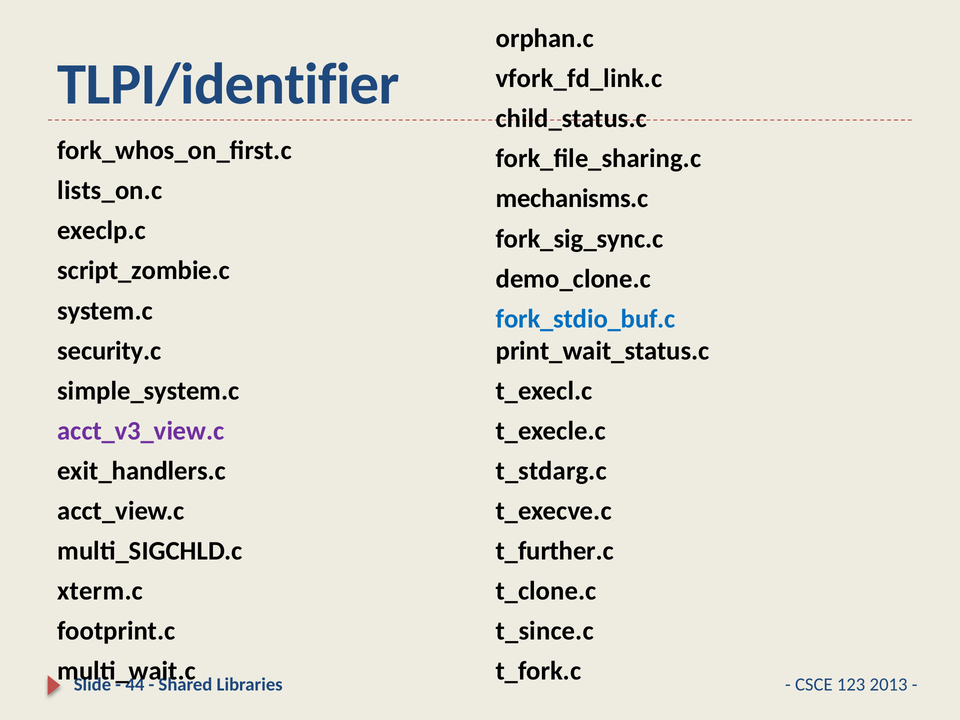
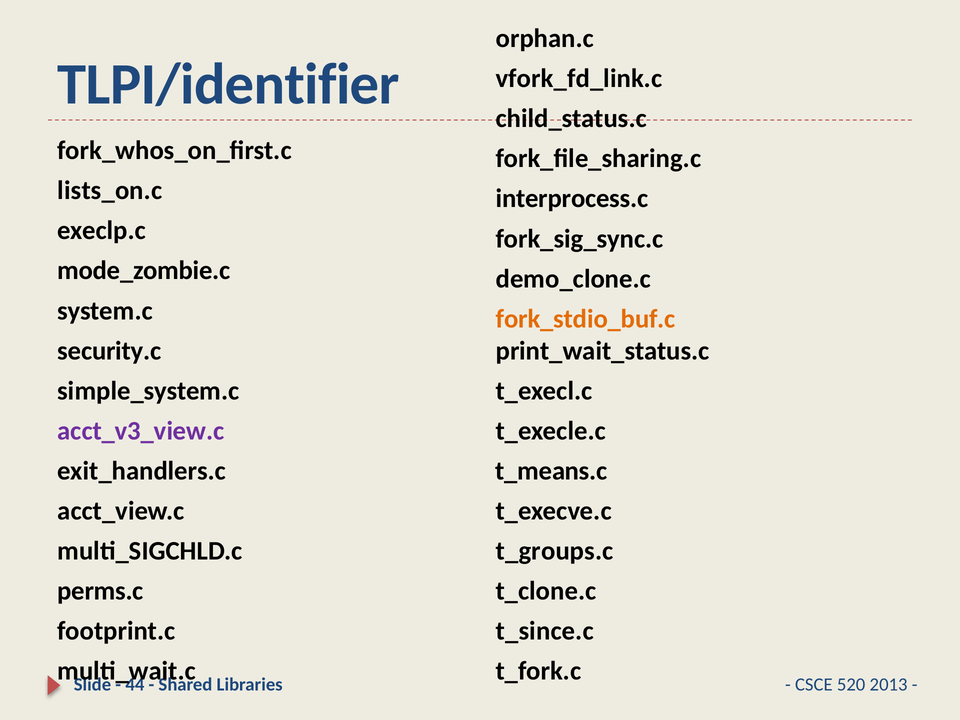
mechanisms.c: mechanisms.c -> interprocess.c (572, 199)
script_zombie.c: script_zombie.c -> mode_zombie.c (144, 271)
fork_stdio_buf.c colour: blue -> orange (586, 319)
t_stdarg.c: t_stdarg.c -> t_means.c (551, 471)
t_further.c: t_further.c -> t_groups.c (555, 551)
xterm.c: xterm.c -> perms.c (101, 591)
123: 123 -> 520 (851, 685)
